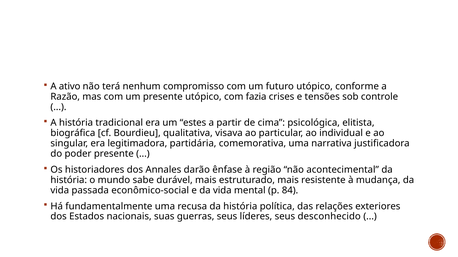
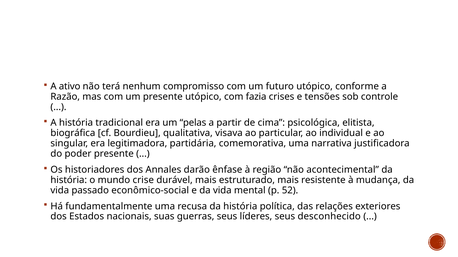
estes: estes -> pelas (193, 123)
sabe: sabe -> crise (143, 180)
passada: passada -> passado (90, 191)
84: 84 -> 52 (290, 191)
